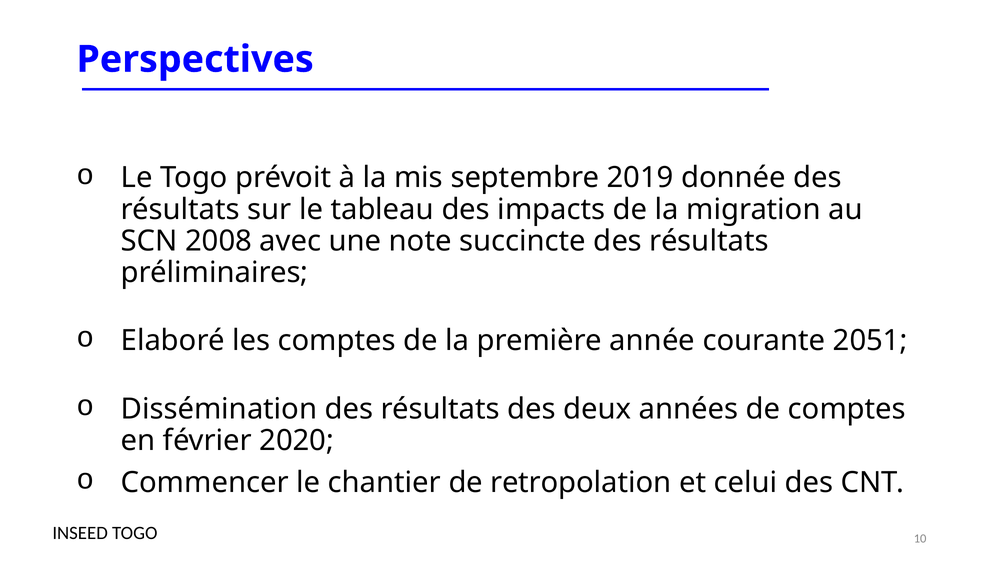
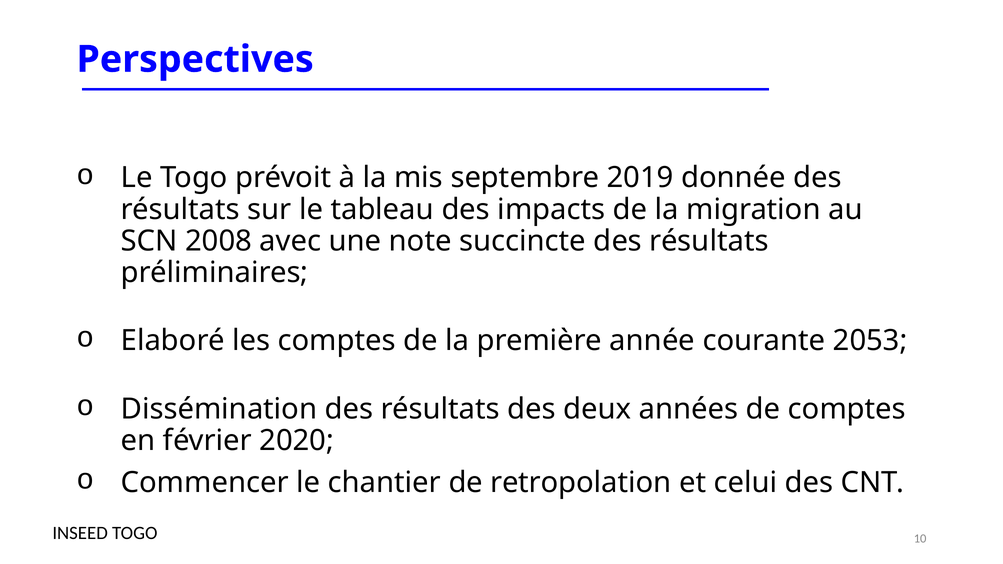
2051: 2051 -> 2053 (870, 341)
